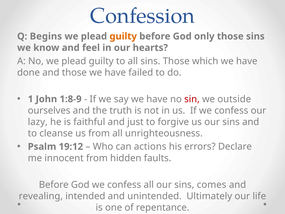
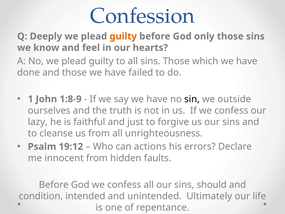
Begins: Begins -> Deeply (46, 36)
sin colour: red -> black (192, 99)
comes: comes -> should (212, 184)
revealing: revealing -> condition (41, 196)
